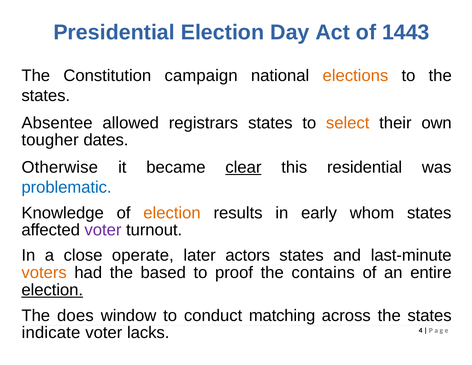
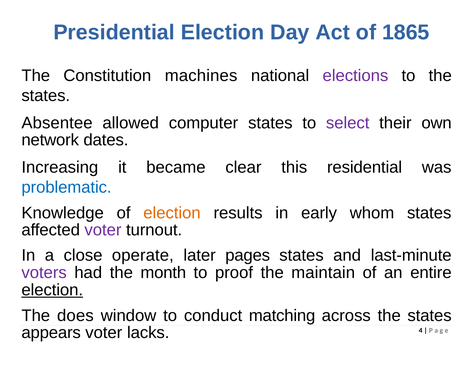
1443: 1443 -> 1865 (406, 32)
campaign: campaign -> machines (201, 76)
elections colour: orange -> purple (355, 76)
registrars: registrars -> computer (203, 123)
select colour: orange -> purple (348, 123)
tougher: tougher -> network (50, 140)
Otherwise: Otherwise -> Increasing (60, 167)
clear underline: present -> none (243, 167)
actors: actors -> pages (248, 255)
voters colour: orange -> purple (44, 272)
based: based -> month (163, 272)
contains: contains -> maintain (323, 272)
indicate: indicate -> appears (51, 333)
